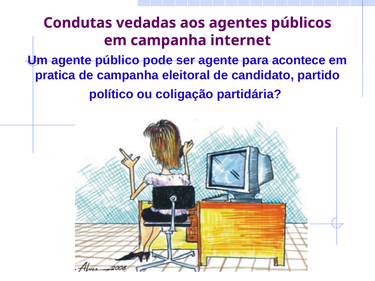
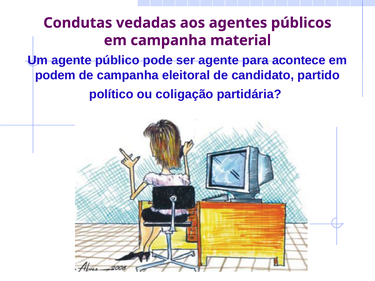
internet: internet -> material (241, 40)
pratica: pratica -> podem (55, 75)
